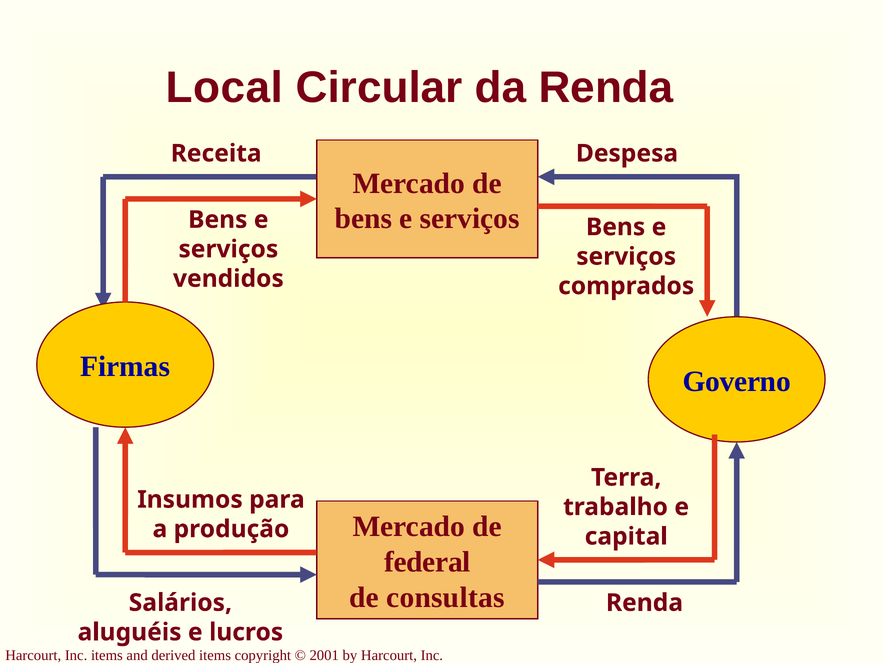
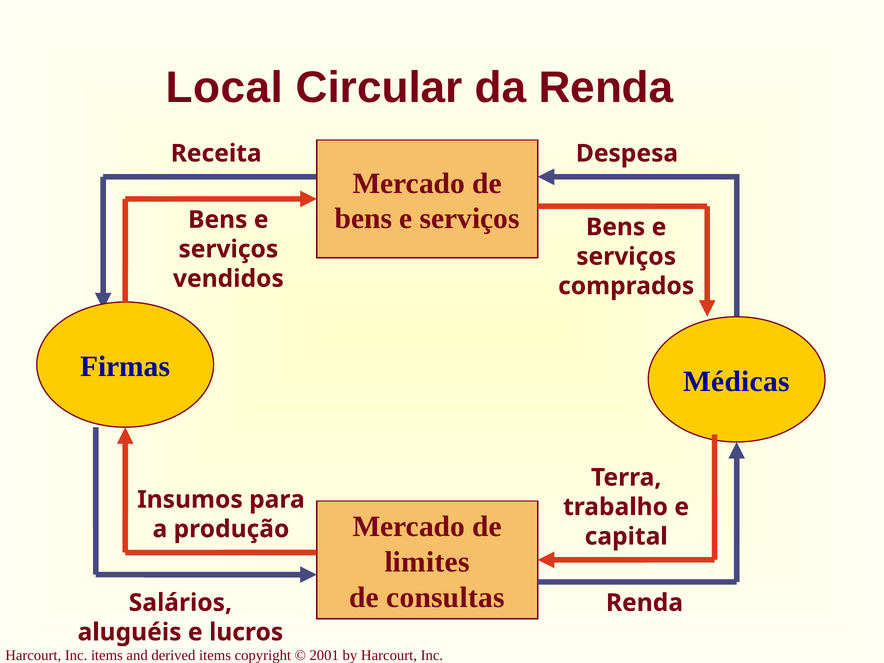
Governo: Governo -> Médicas (736, 381)
federal: federal -> limites (427, 562)
